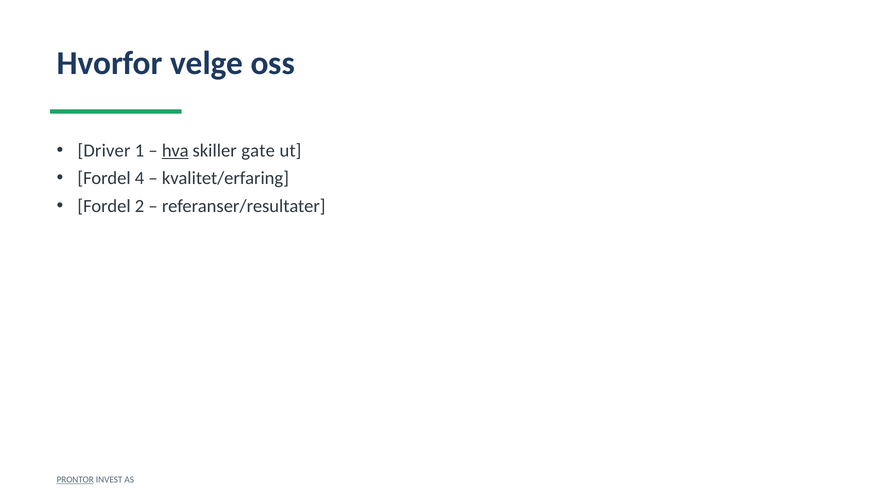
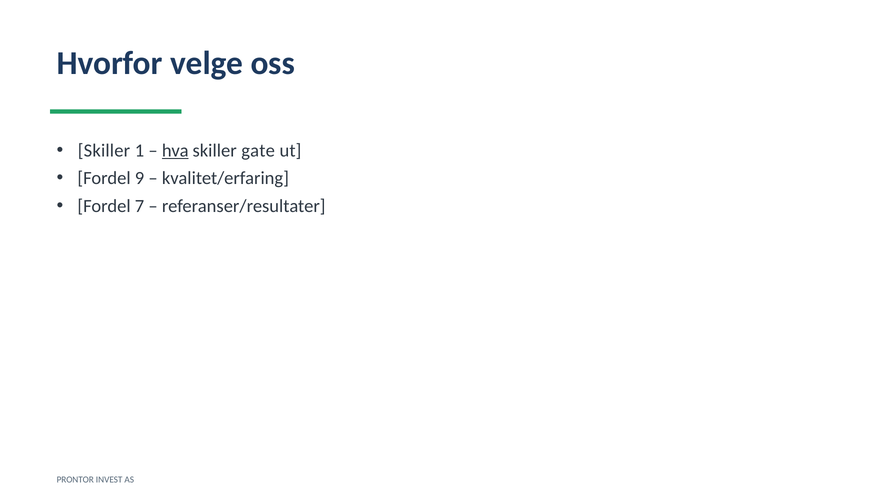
Driver: Driver -> Skiller (104, 151)
4: 4 -> 9 (140, 179)
2: 2 -> 7 (140, 206)
PRONTOR underline: present -> none (75, 480)
